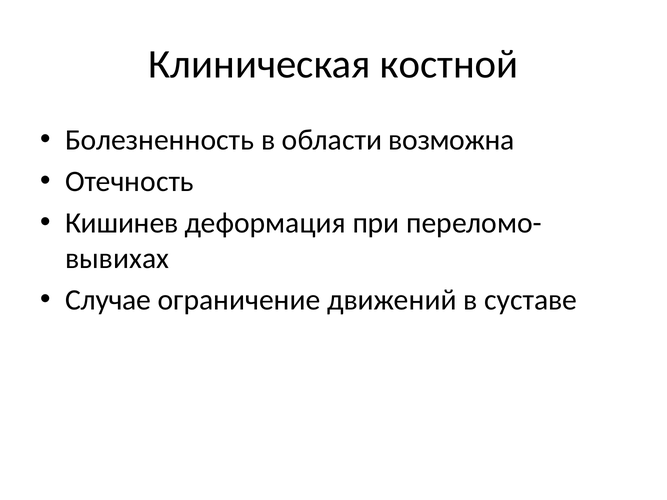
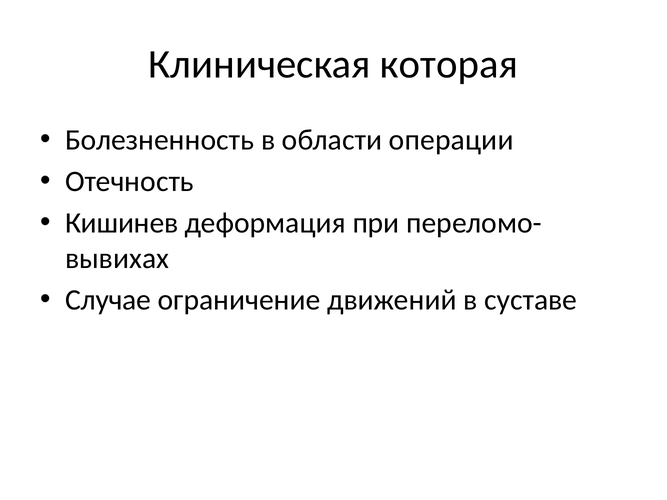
костной: костной -> которая (449, 65)
возможна: возможна -> операции (451, 140)
